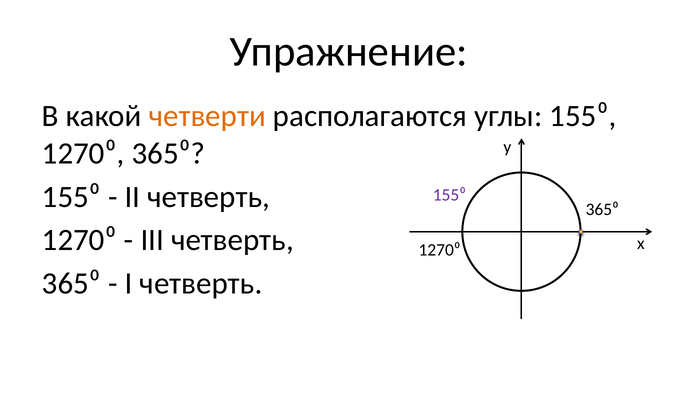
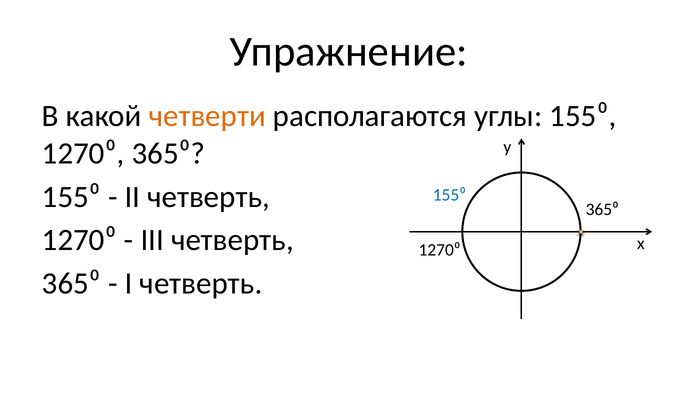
155⁰ colour: purple -> blue (449, 195)
